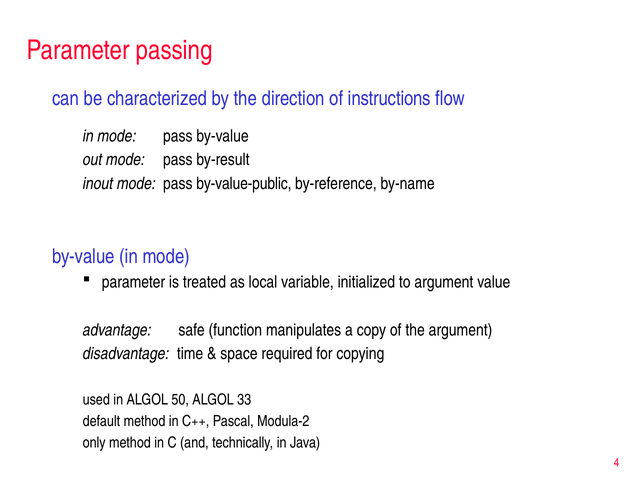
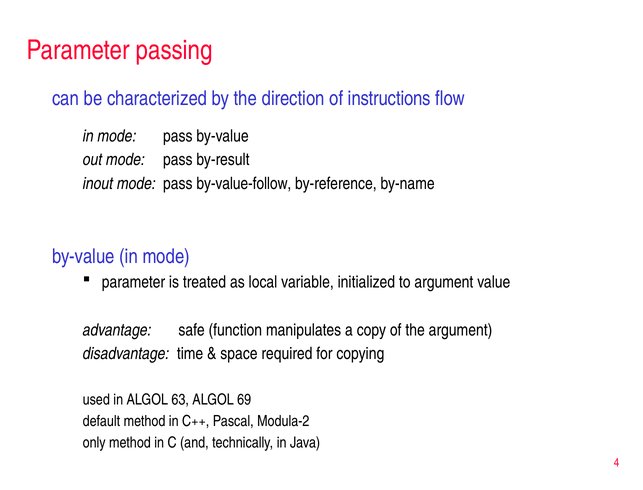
by-value-public: by-value-public -> by-value-follow (244, 184)
50: 50 -> 63 (180, 400)
33: 33 -> 69 (244, 400)
